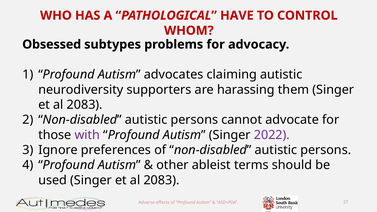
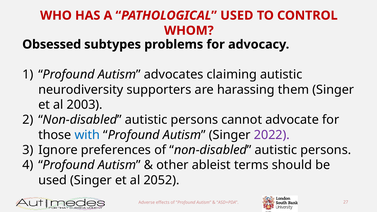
PATHOLOGICAL HAVE: HAVE -> USED (237, 16)
2083: 2083 -> 2003 (85, 105)
with colour: purple -> blue (87, 135)
2083: 2083 -> 2052 (161, 180)
